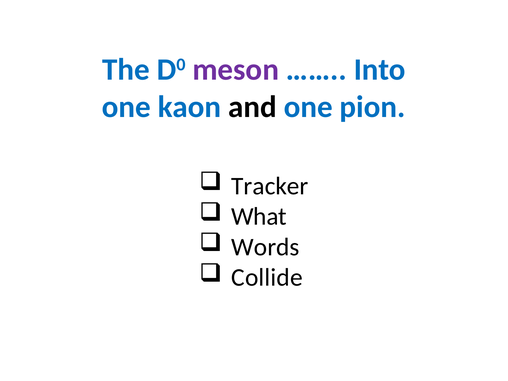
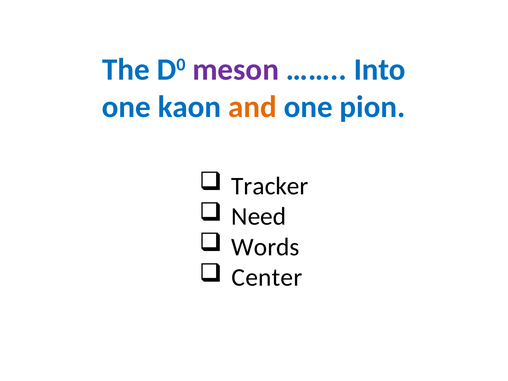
and colour: black -> orange (252, 107)
What: What -> Need (259, 216)
Collide: Collide -> Center (267, 277)
